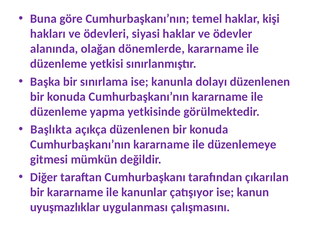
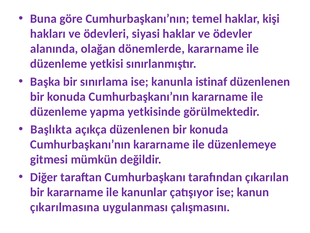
dolayı: dolayı -> istinaf (211, 81)
uyuşmazlıklar: uyuşmazlıklar -> çıkarılmasına (65, 207)
